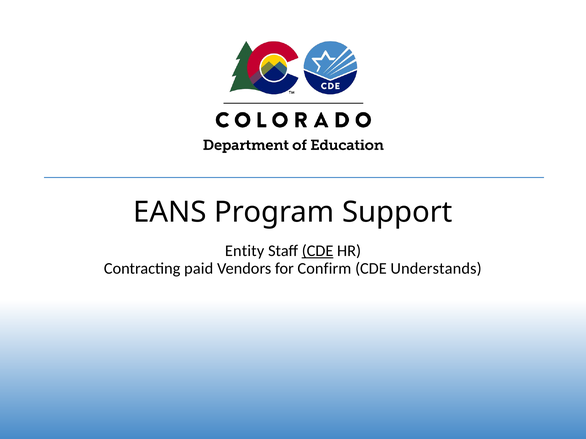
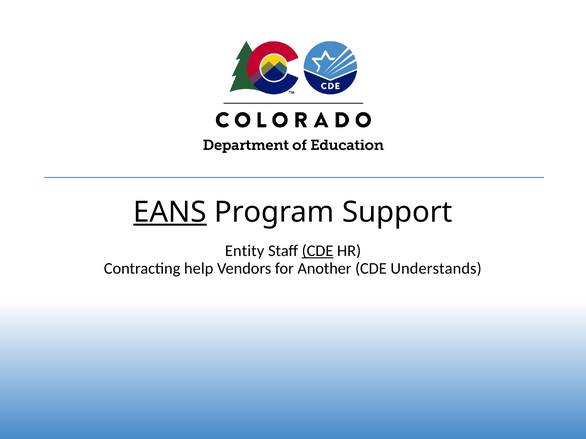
EANS underline: none -> present (170, 212)
paid: paid -> help (199, 269)
Confirm: Confirm -> Another (324, 269)
